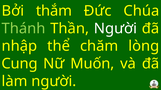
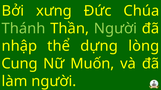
thắm: thắm -> xưng (54, 11)
Người colour: white -> light green (115, 29)
chăm: chăm -> dựng (99, 46)
